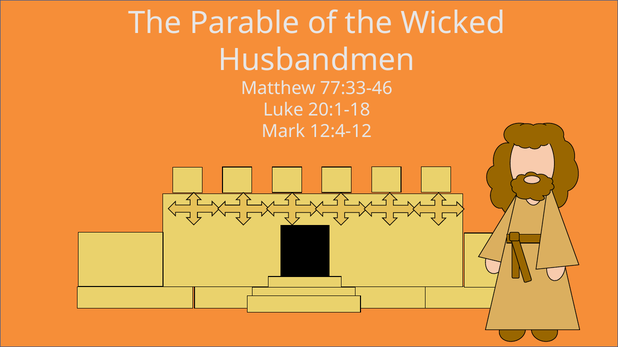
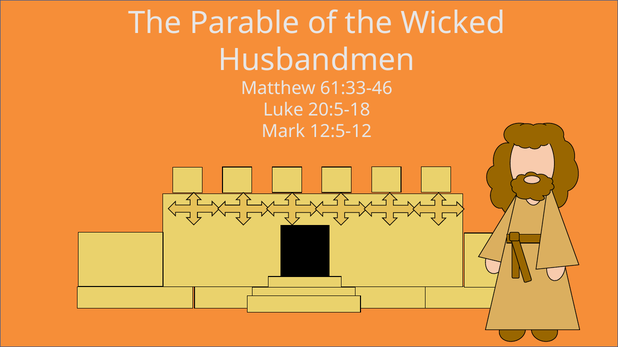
77:33-46: 77:33-46 -> 61:33-46 (356, 89)
20:1-18: 20:1-18 -> 20:5-18 (339, 110)
12:4-12: 12:4-12 -> 12:5-12 (341, 132)
